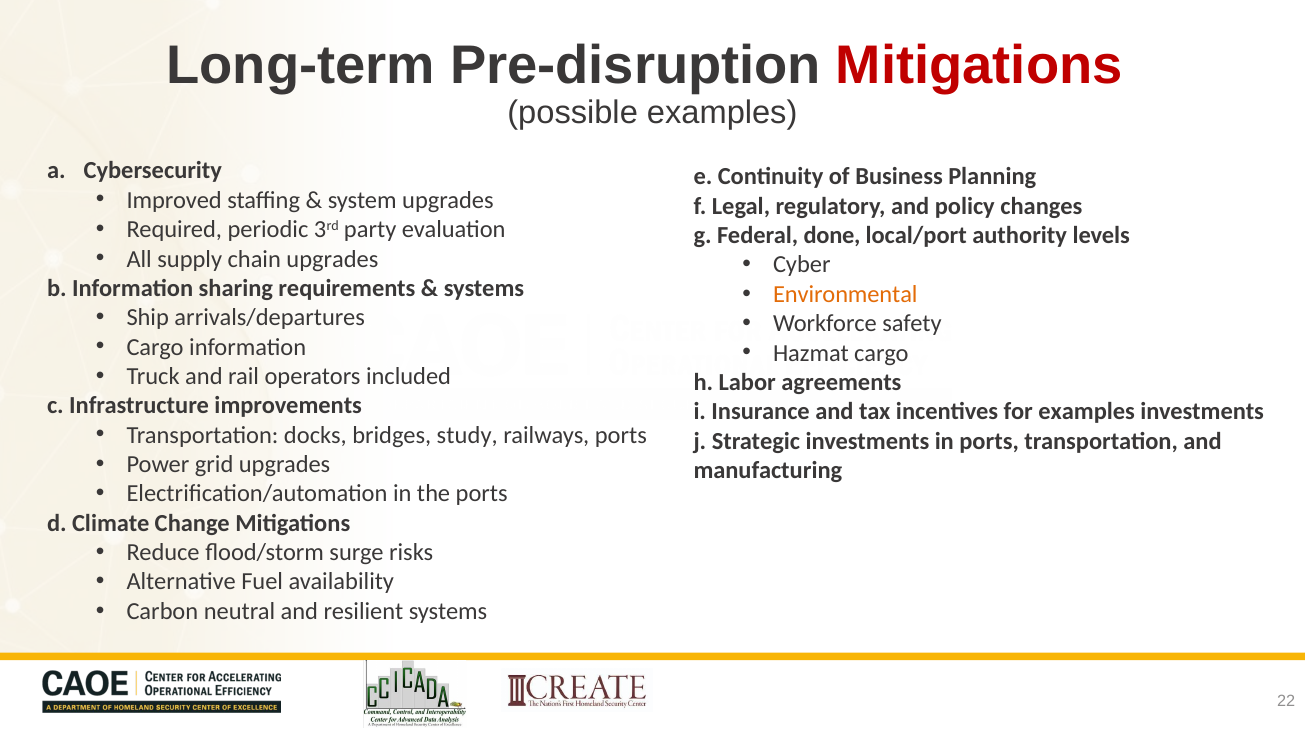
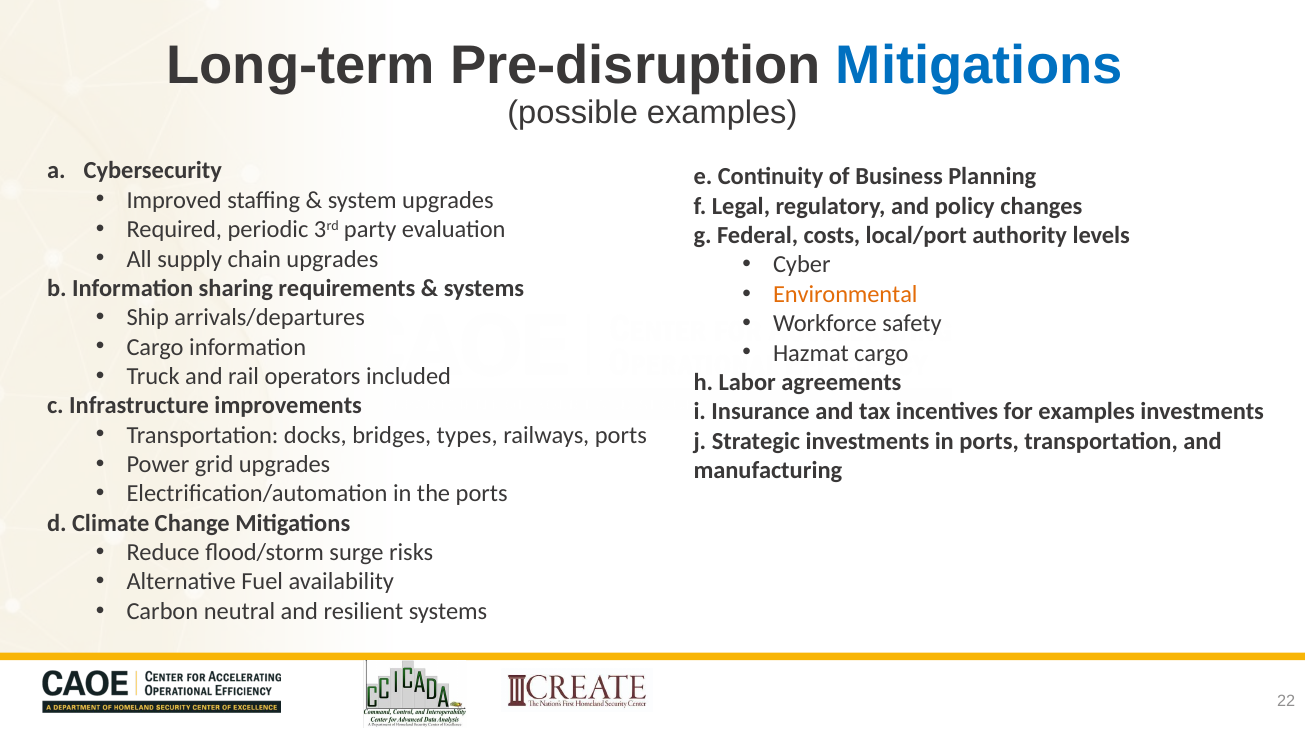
Mitigations colour: red -> blue (979, 65)
done: done -> costs (832, 236)
study: study -> types (467, 435)
